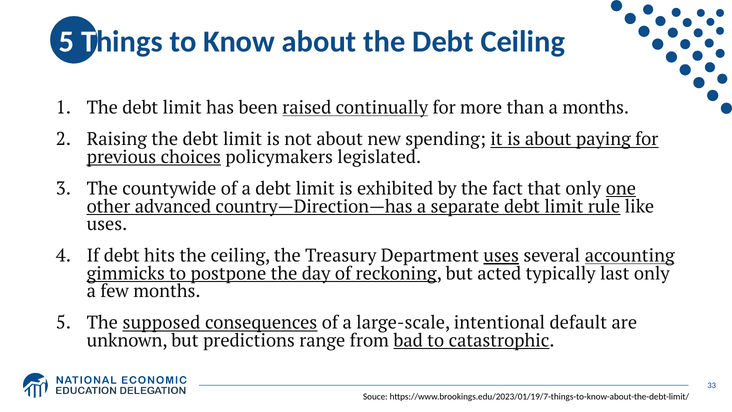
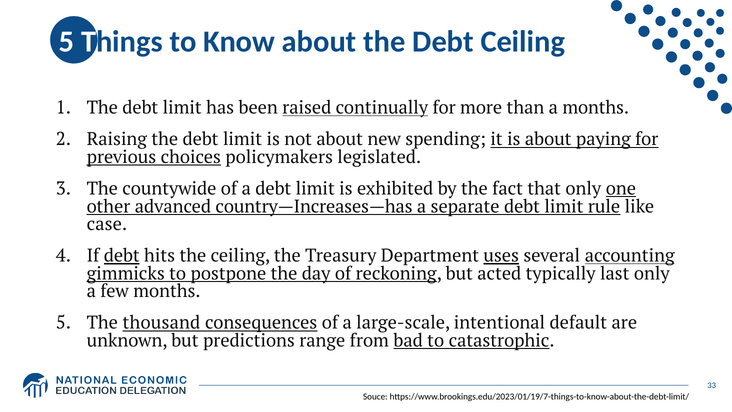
country—Direction—has: country—Direction—has -> country—Increases—has (314, 206)
uses: uses -> case (107, 224)
debt underline: none -> present (122, 256)
supposed: supposed -> thousand (161, 323)
